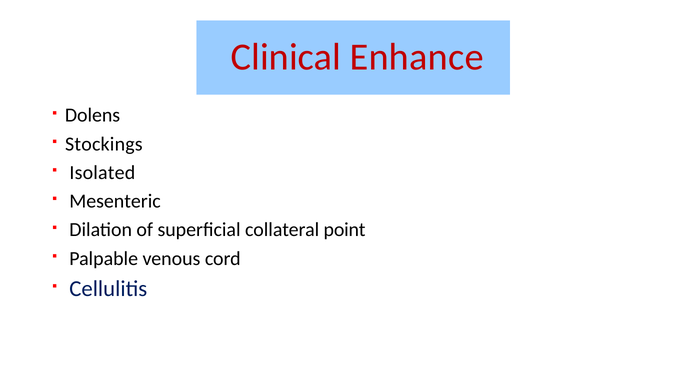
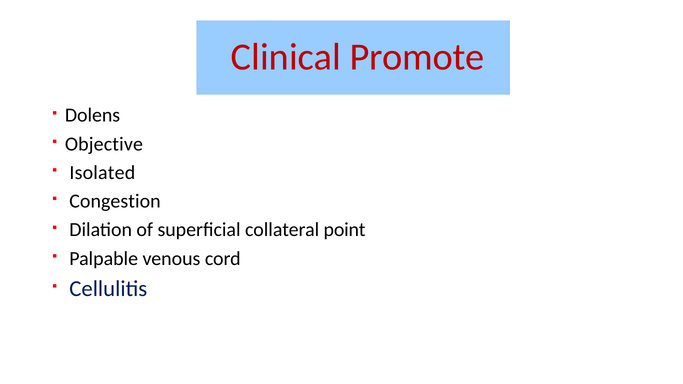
Enhance: Enhance -> Promote (417, 57)
Stockings: Stockings -> Objective (104, 144)
Mesenteric: Mesenteric -> Congestion (115, 201)
